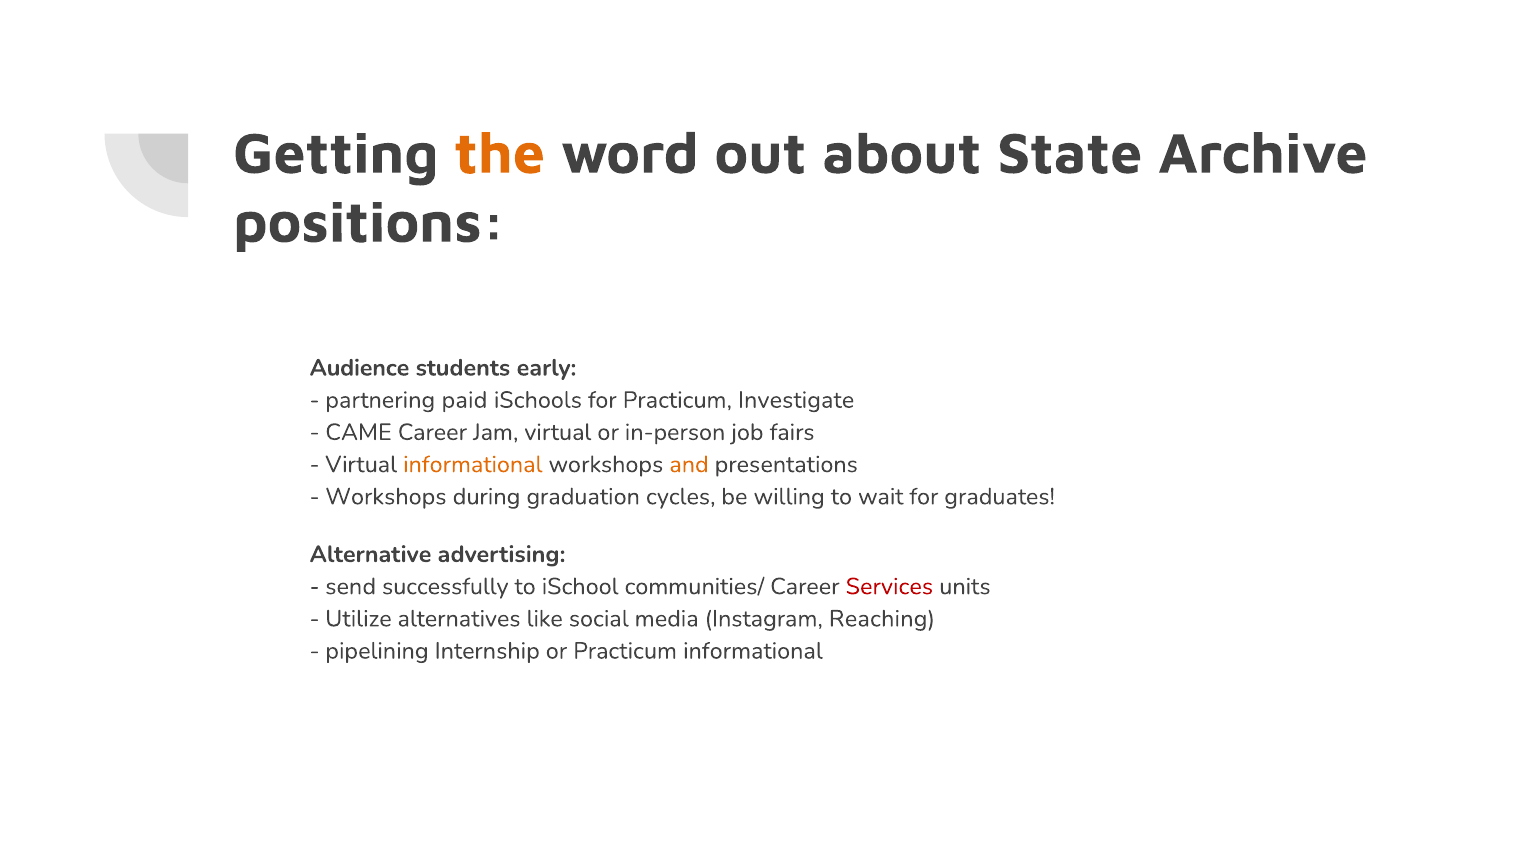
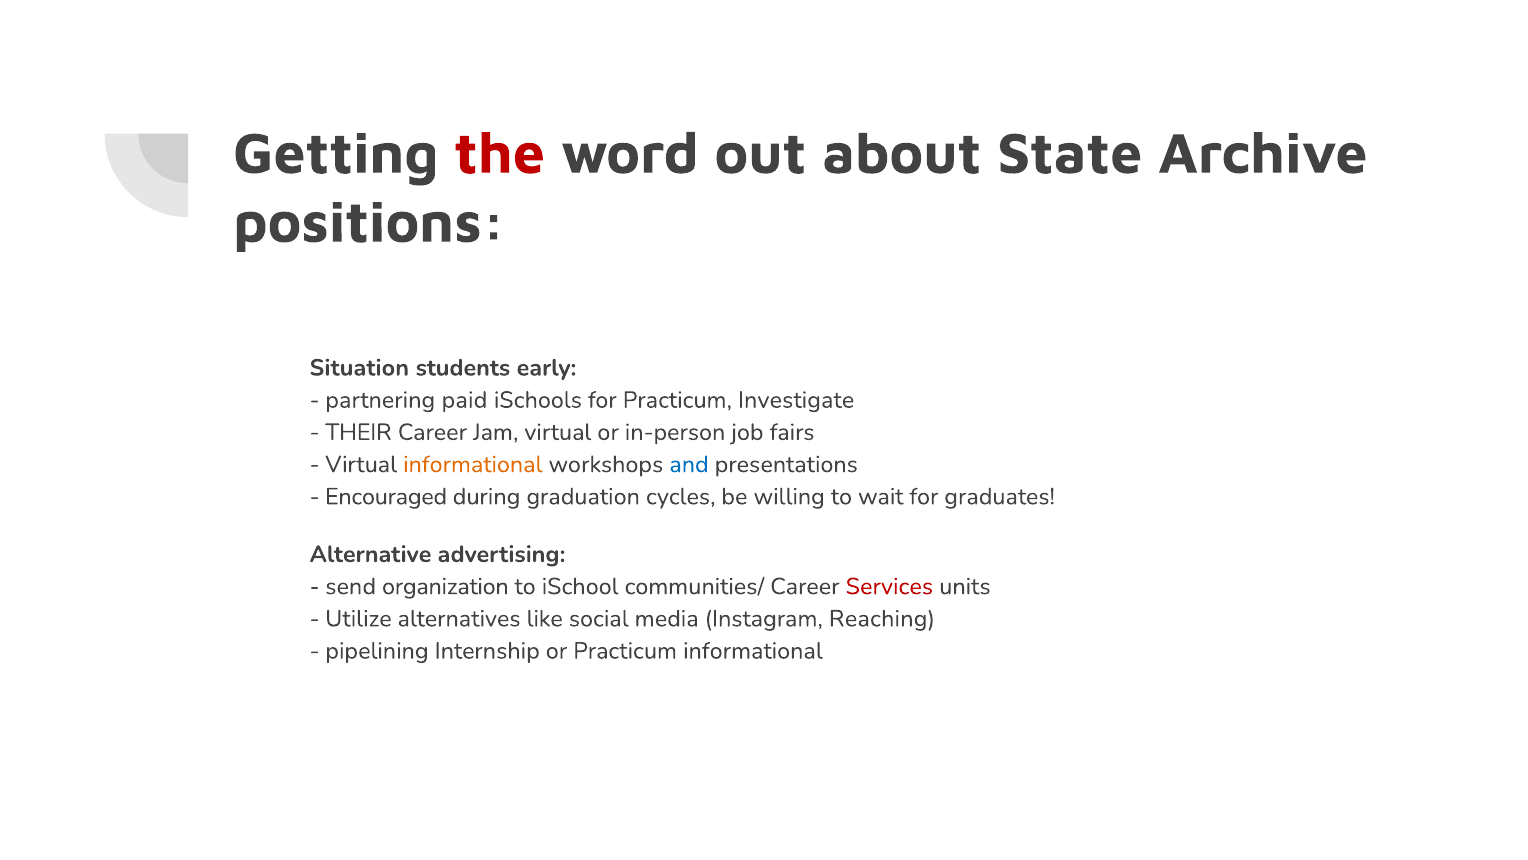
the colour: orange -> red (500, 154)
Audience: Audience -> Situation (359, 368)
CAME: CAME -> THEIR (359, 432)
and colour: orange -> blue (689, 464)
Workshops: Workshops -> Encouraged (386, 496)
successfully: successfully -> organization (445, 586)
